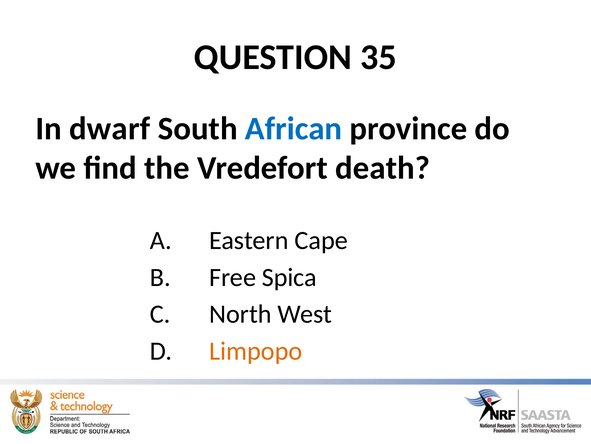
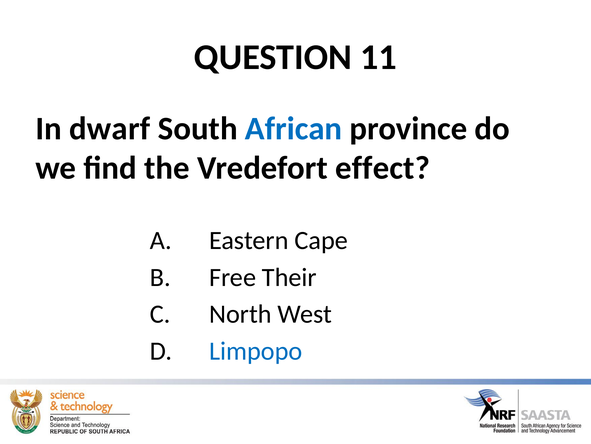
35: 35 -> 11 (378, 57)
death: death -> effect (383, 168)
Spica: Spica -> Their (289, 277)
Limpopo colour: orange -> blue (256, 351)
